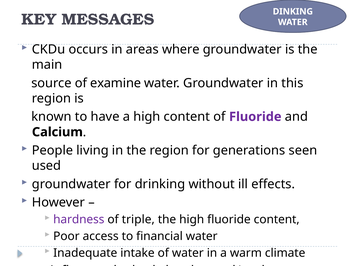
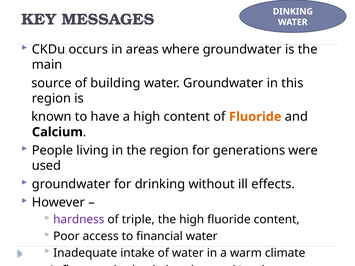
examine: examine -> building (115, 83)
Fluoride colour: purple -> orange (255, 117)
seen: seen -> were (303, 151)
